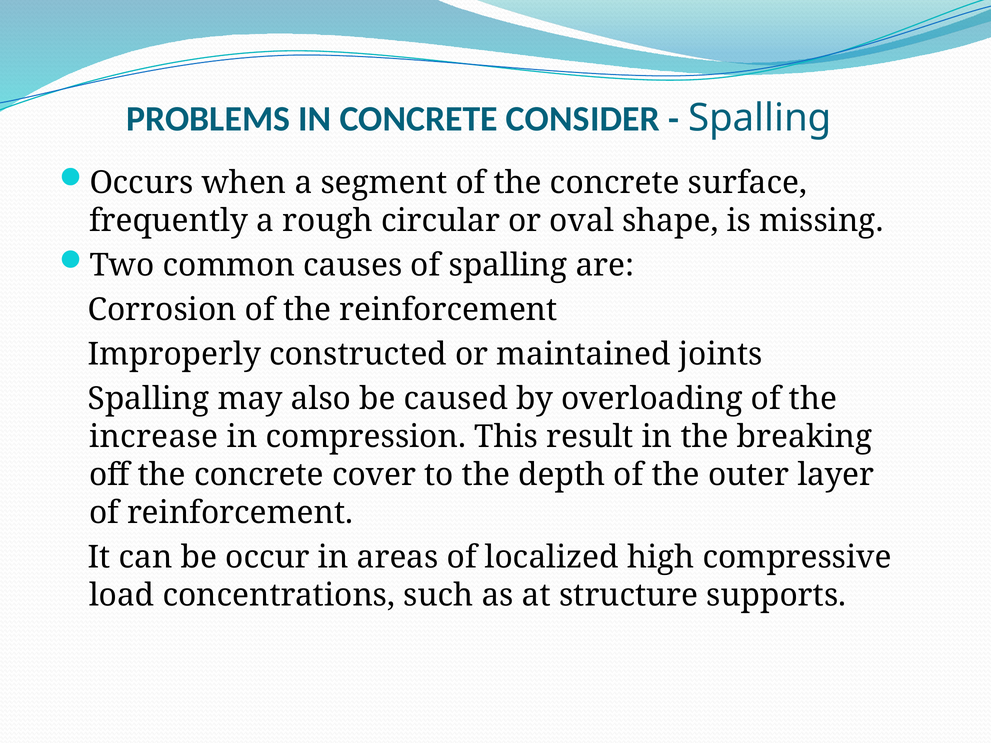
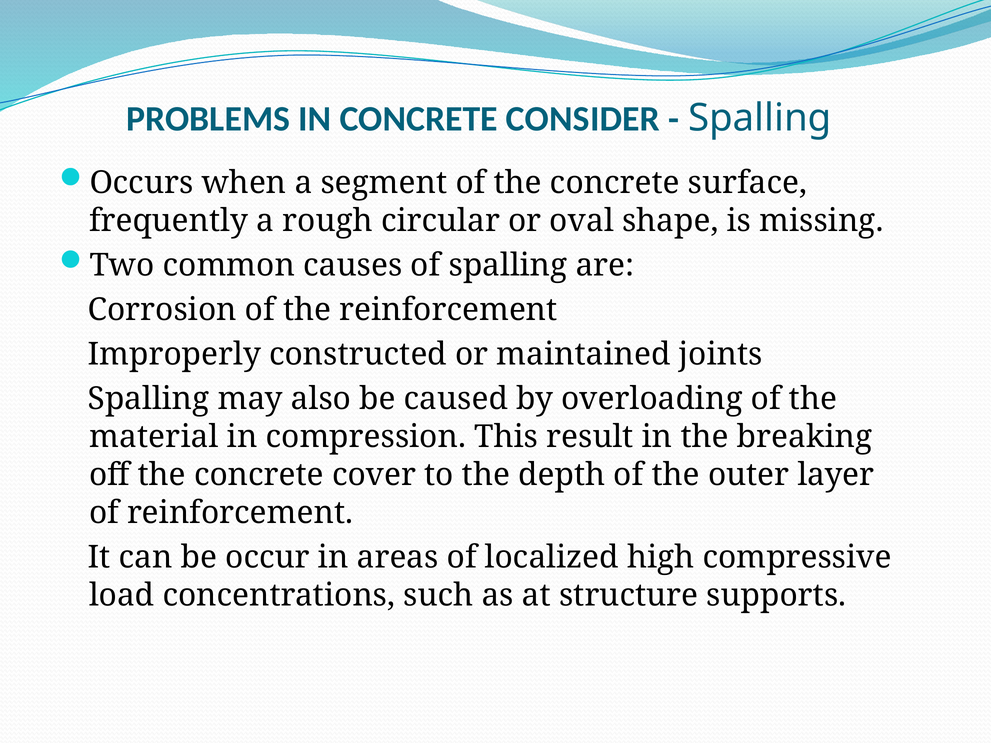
increase: increase -> material (154, 437)
